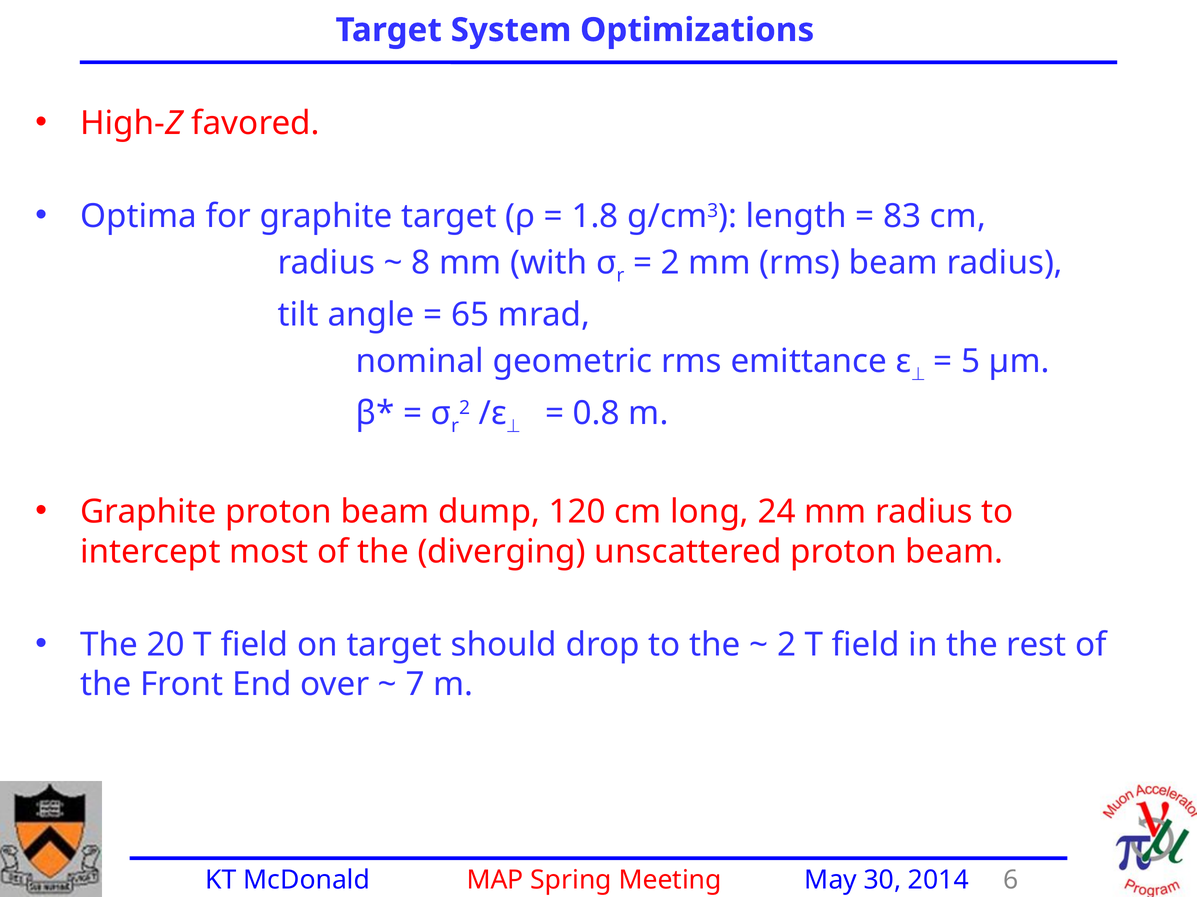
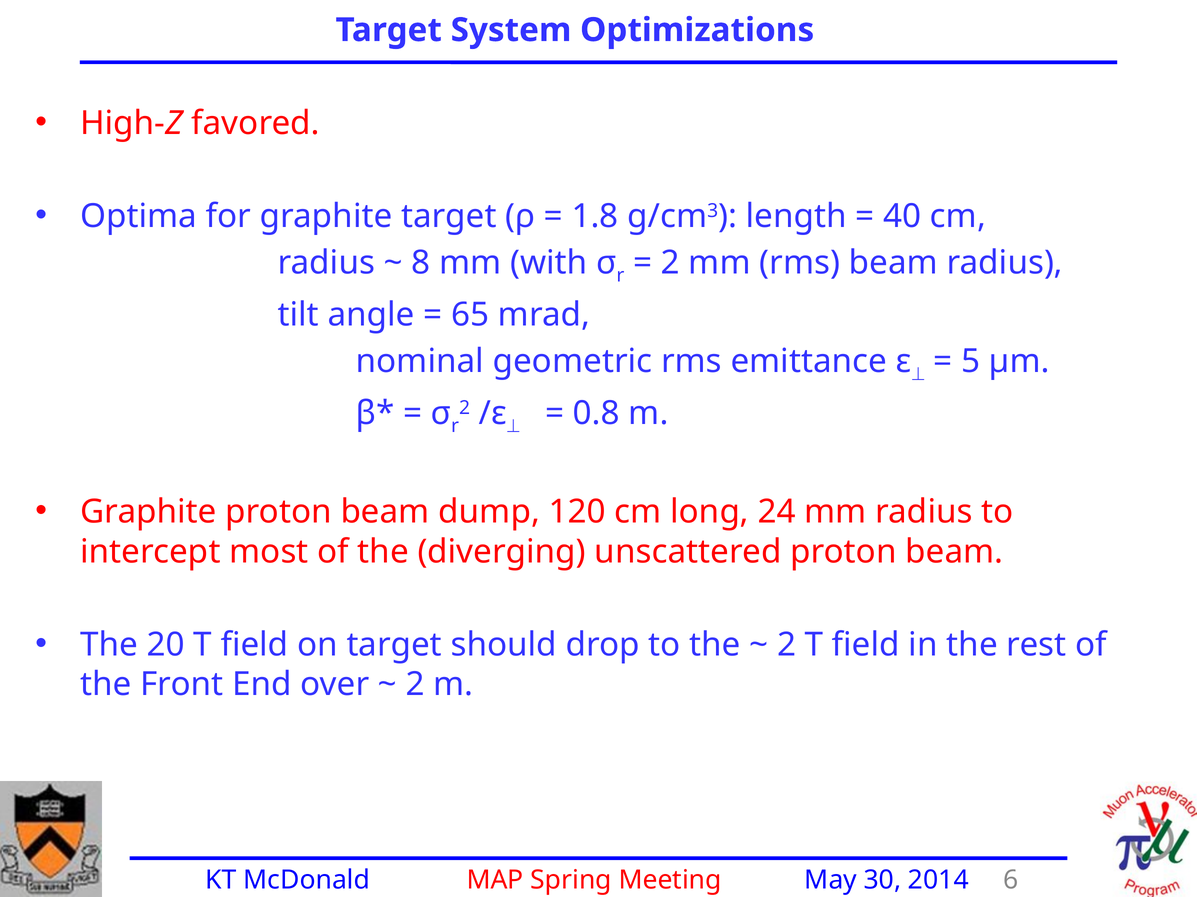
83: 83 -> 40 (902, 216)
7: 7 -> 2 (415, 685)
